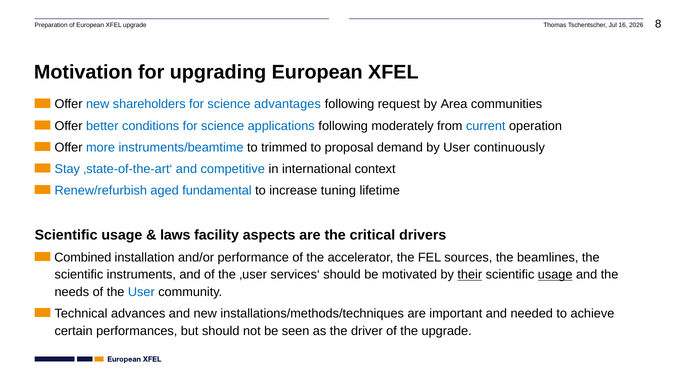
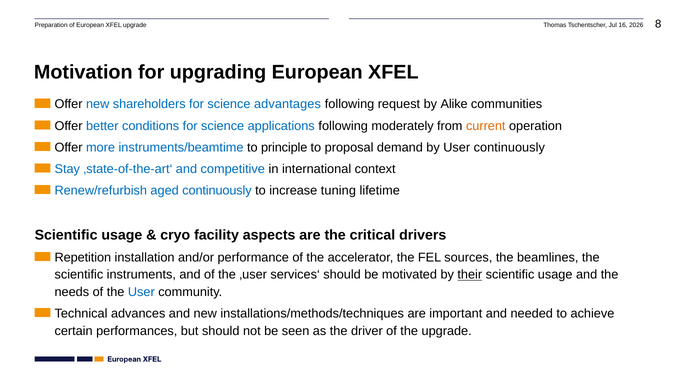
Area: Area -> Alike (454, 104)
current colour: blue -> orange (486, 126)
trimmed: trimmed -> principle (284, 148)
aged fundamental: fundamental -> continuously (217, 191)
laws: laws -> cryo (175, 235)
Combined: Combined -> Repetition (83, 258)
usage underline: present -> none (555, 275)
